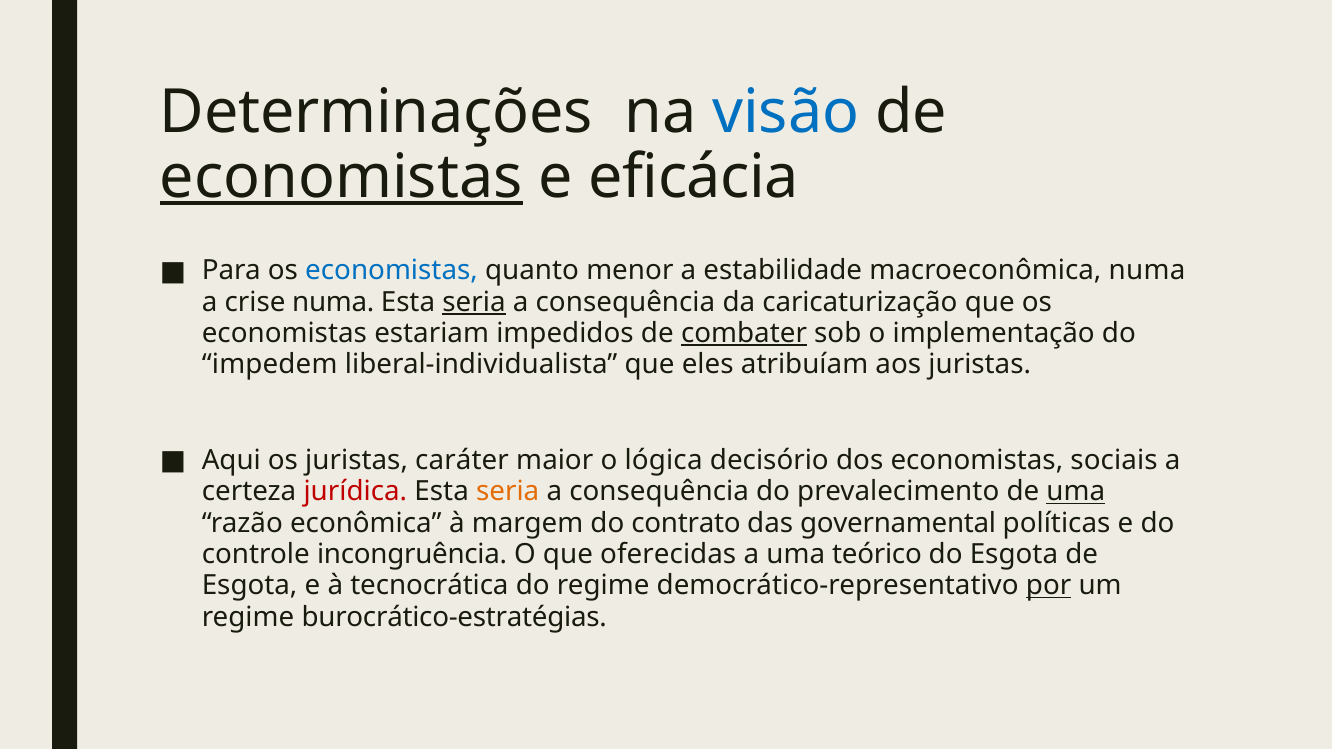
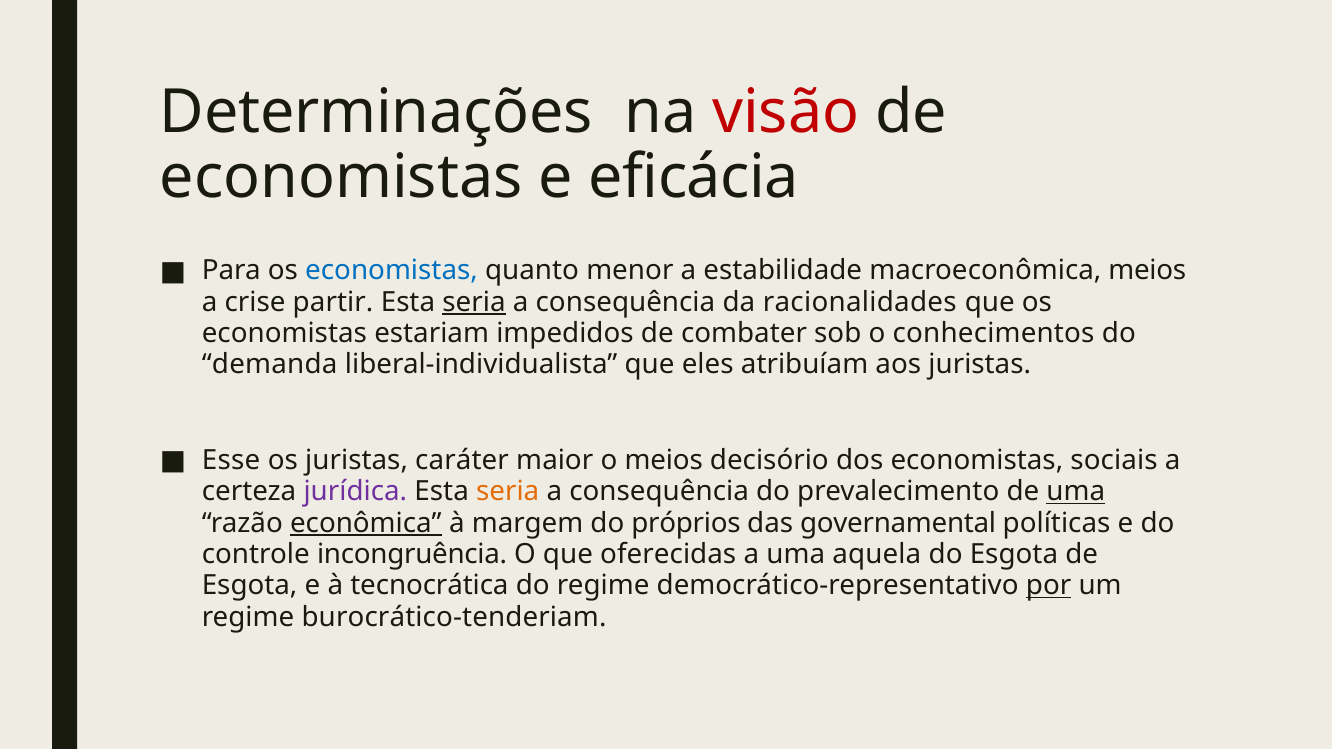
visão colour: blue -> red (786, 112)
economistas underline: present -> none (341, 177)
macroeconômica numa: numa -> meios (1147, 271)
crise numa: numa -> partir (333, 302)
caricaturização: caricaturização -> racionalidades (860, 302)
combater underline: present -> none (744, 333)
implementação: implementação -> conhecimentos (994, 333)
impedem: impedem -> demanda (270, 365)
Aqui: Aqui -> Esse (231, 461)
o lógica: lógica -> meios (664, 461)
jurídica colour: red -> purple (355, 492)
econômica underline: none -> present (366, 523)
contrato: contrato -> próprios (686, 523)
teórico: teórico -> aquela (877, 554)
burocrático-estratégias: burocrático-estratégias -> burocrático-tenderiam (454, 617)
